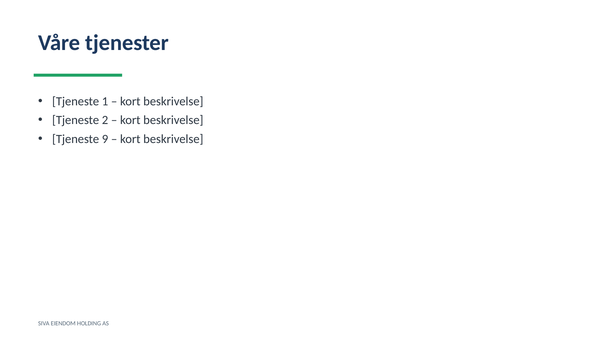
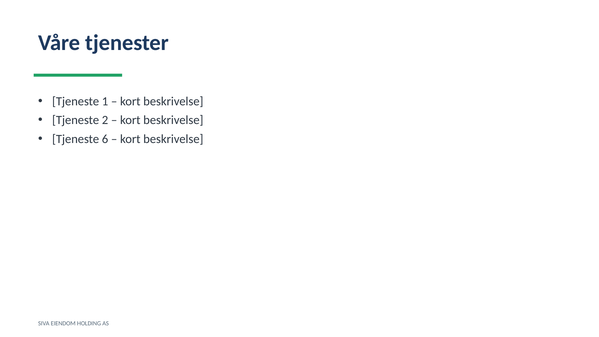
9: 9 -> 6 (105, 139)
